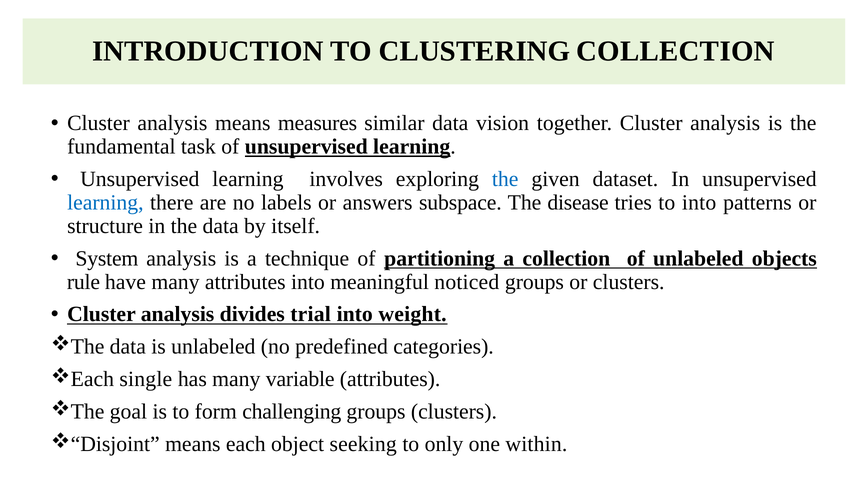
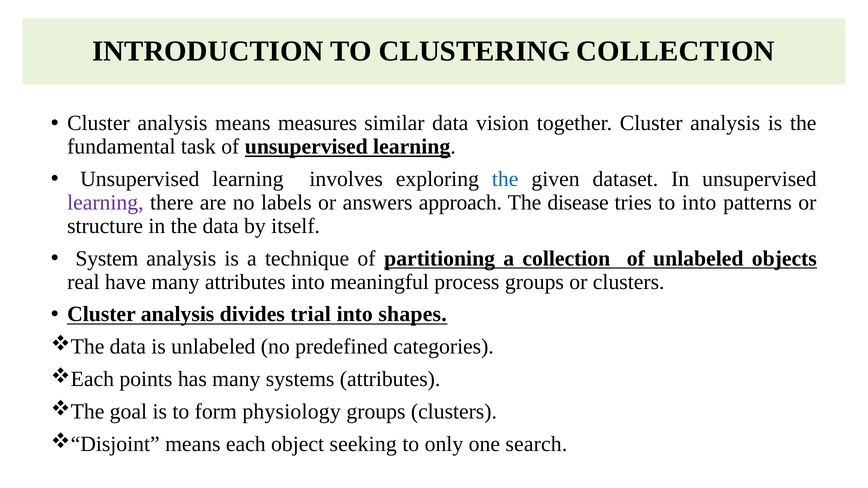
learning colour: blue -> purple (105, 203)
subspace: subspace -> approach (460, 203)
rule: rule -> real (83, 282)
noticed: noticed -> process (467, 282)
weight: weight -> shapes (413, 314)
single: single -> points (146, 379)
variable: variable -> systems (300, 379)
challenging: challenging -> physiology (292, 412)
within: within -> search (536, 444)
